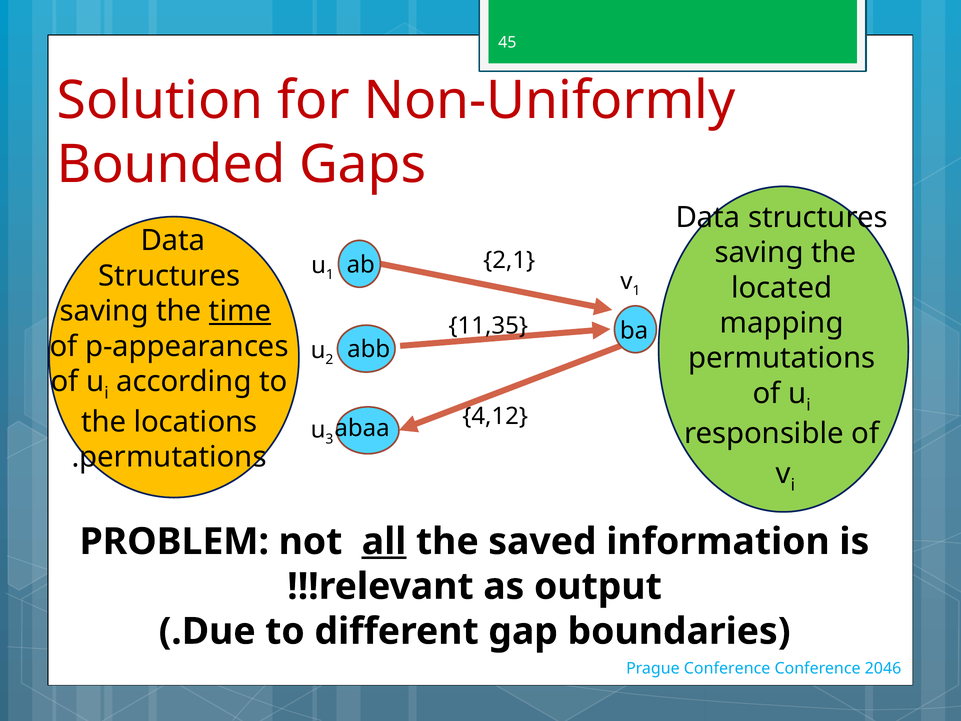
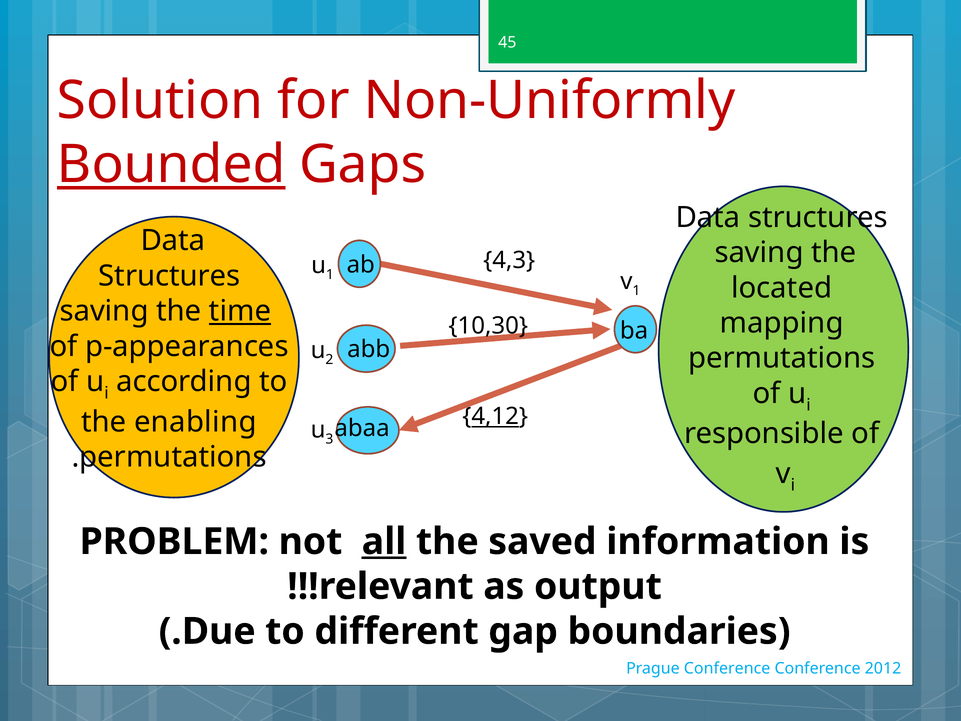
Bounded underline: none -> present (171, 165)
2,1: 2,1 -> 4,3 (509, 260)
11,35: 11,35 -> 10,30 (488, 325)
4,12 underline: none -> present (495, 416)
locations: locations -> enabling (195, 422)
2046: 2046 -> 2012 (883, 668)
